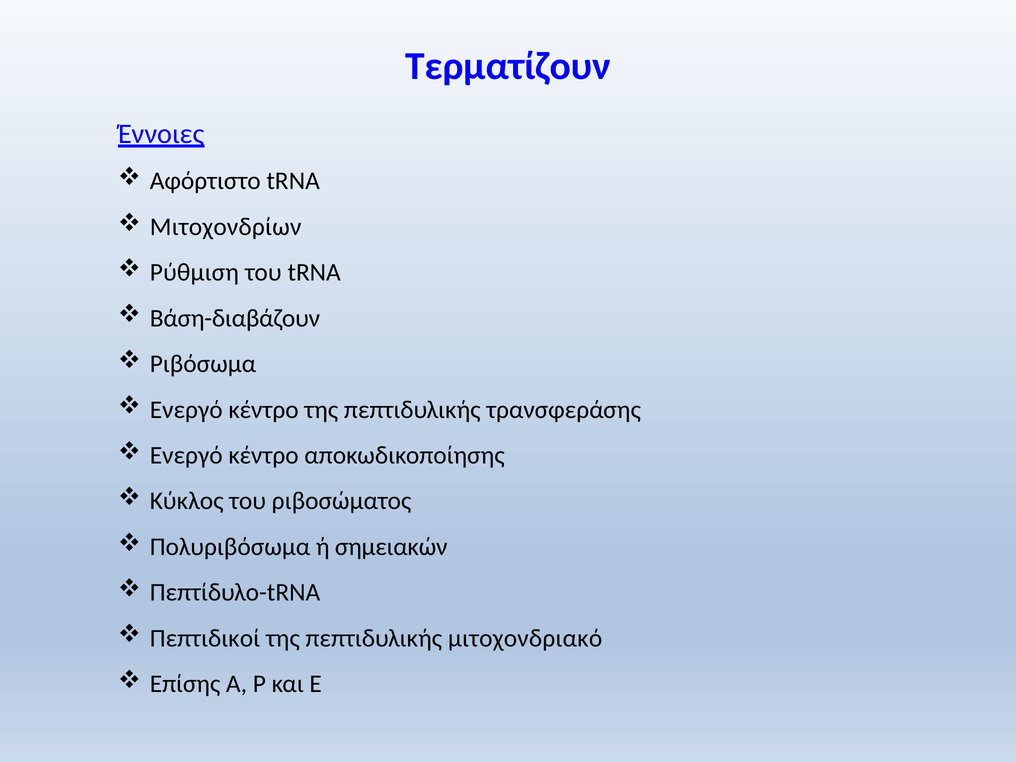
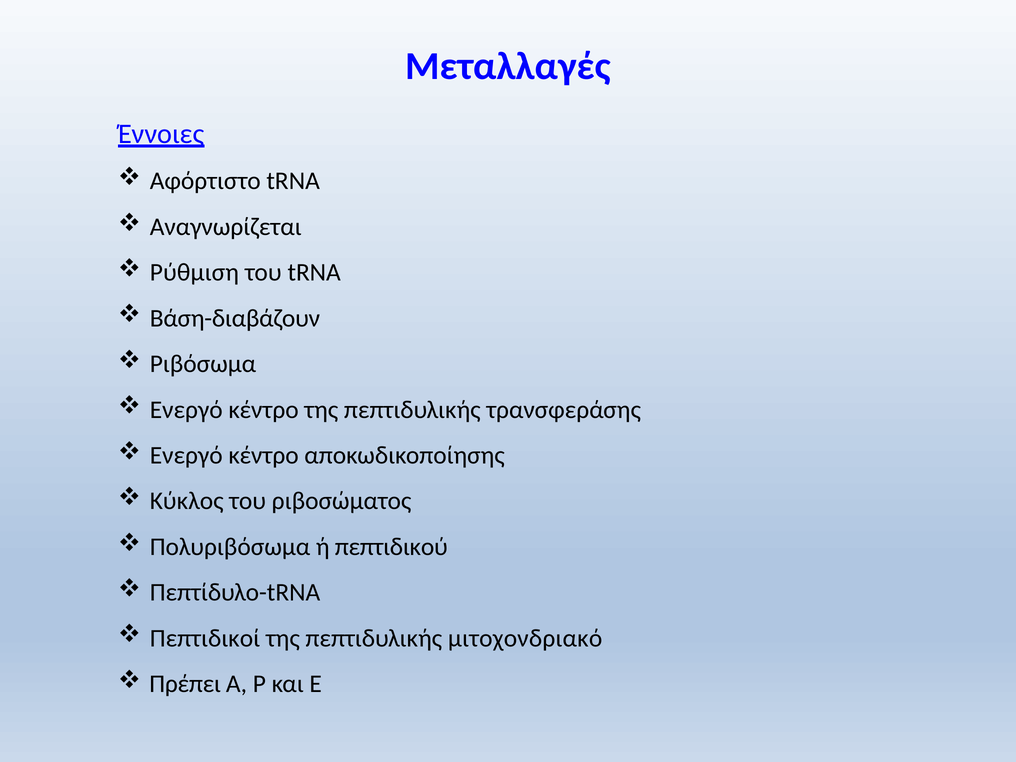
Τερματίζουν: Τερματίζουν -> Μεταλλαγές (508, 66)
Μιτοχονδρίων: Μιτοχονδρίων -> Αναγνωρίζεται (226, 227)
σημειακών: σημειακών -> πεπτιδικού (391, 547)
Επίσης: Επίσης -> Πρέπει (185, 684)
